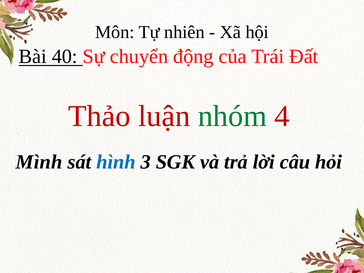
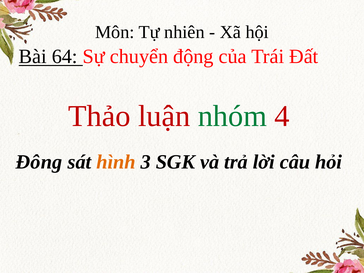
40: 40 -> 64 (65, 57)
Mình: Mình -> Đông (39, 162)
hình colour: blue -> orange (116, 162)
